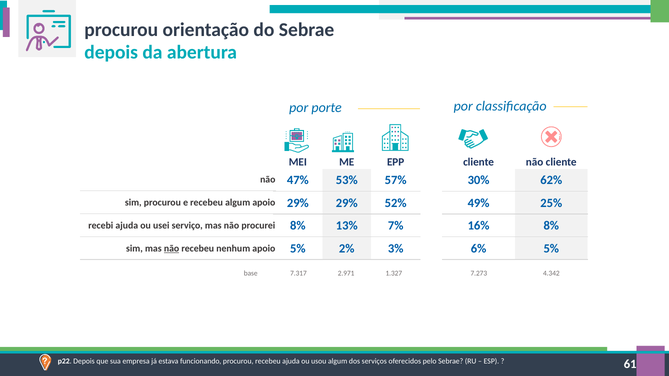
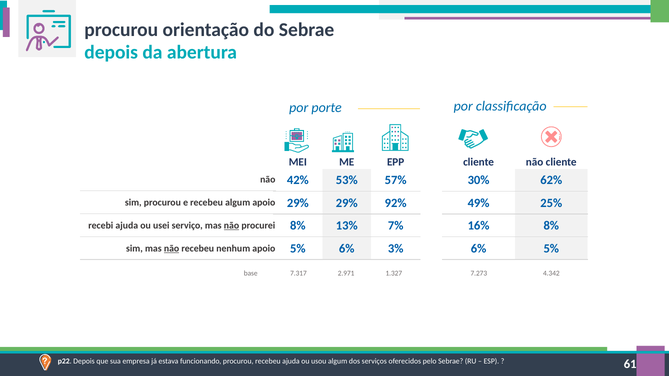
47%: 47% -> 42% (298, 180)
52%: 52% -> 92% (396, 203)
não underline: none -> present (231, 226)
5% 2%: 2% -> 6% (347, 249)
